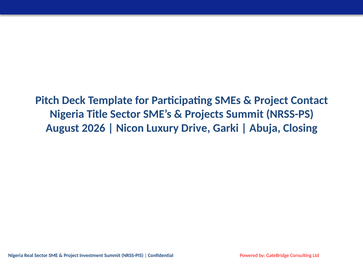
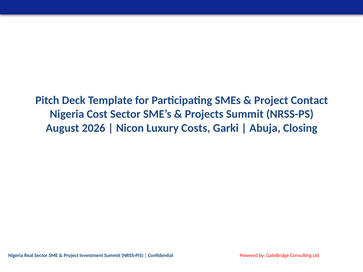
Title: Title -> Cost (97, 114)
Drive: Drive -> Costs (196, 128)
